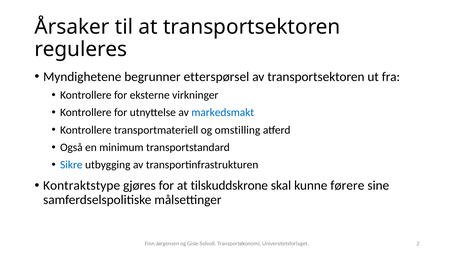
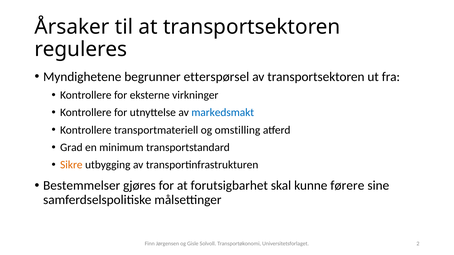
Også: Også -> Grad (71, 148)
Sikre colour: blue -> orange (71, 165)
Kontraktstype: Kontraktstype -> Bestemmelser (82, 186)
tilskuddskrone: tilskuddskrone -> forutsigbarhet (229, 186)
